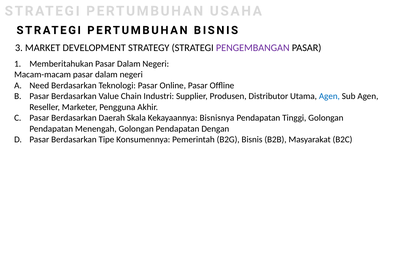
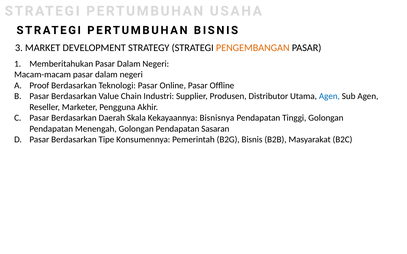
PENGEMBANGAN colour: purple -> orange (253, 48)
Need: Need -> Proof (39, 86)
Dengan: Dengan -> Sasaran (215, 129)
